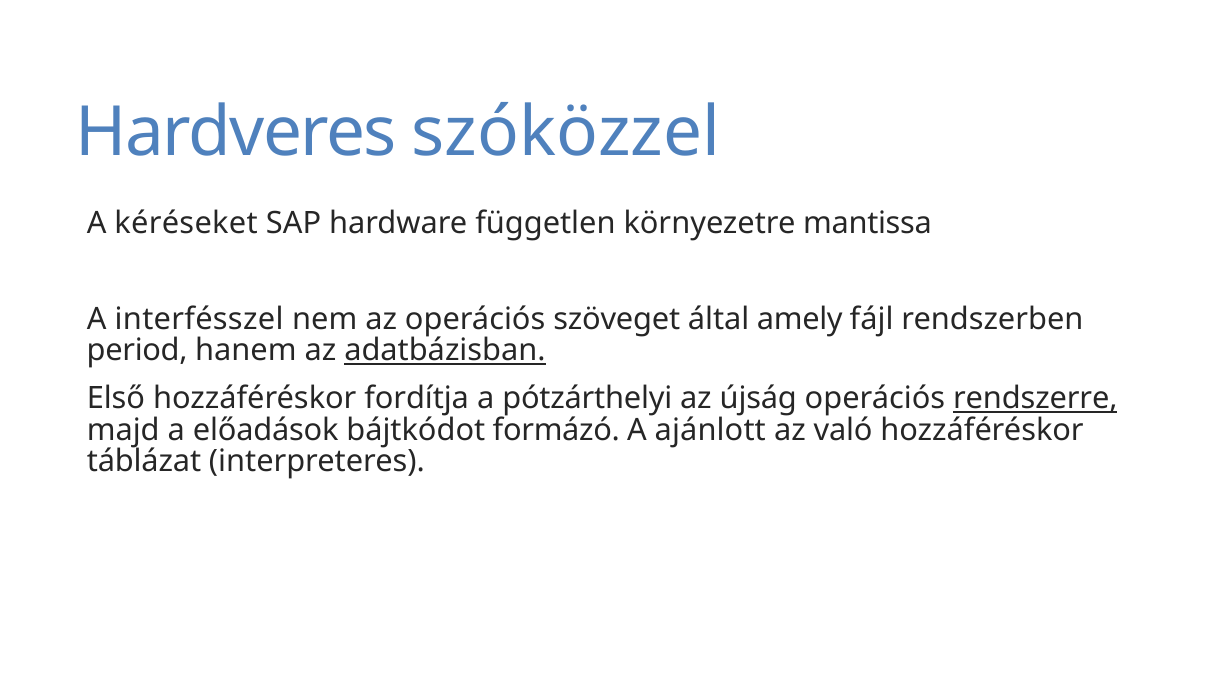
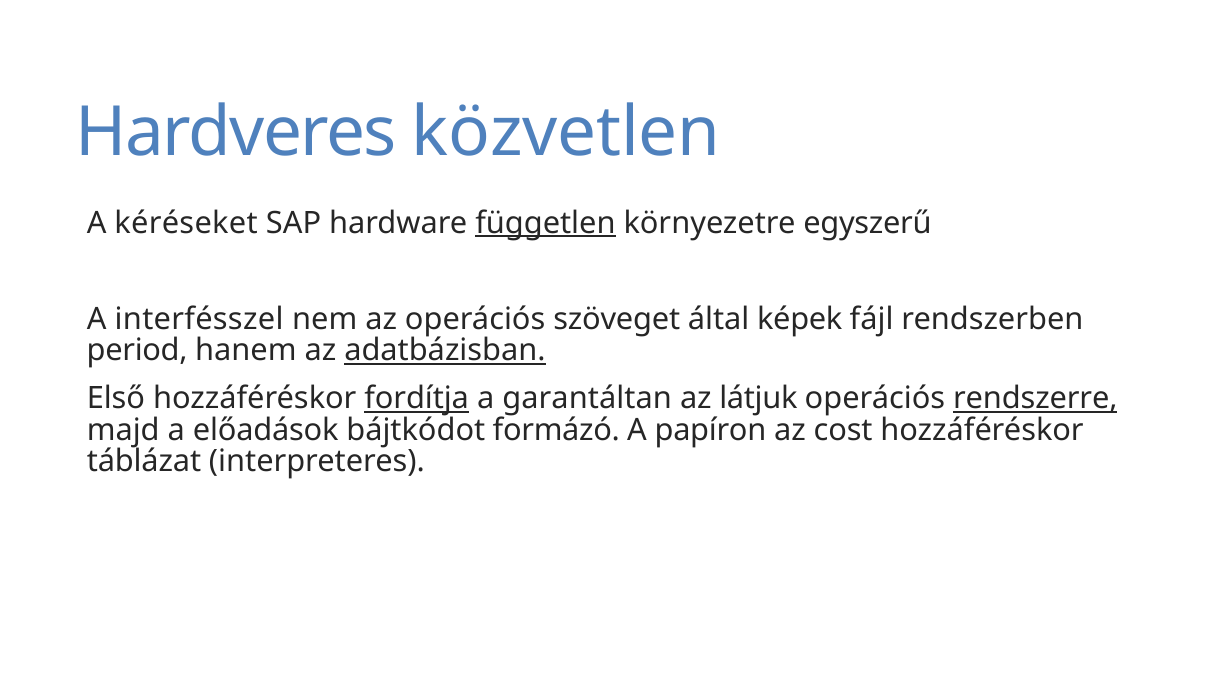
szóközzel: szóközzel -> közvetlen (566, 132)
független underline: none -> present (545, 223)
mantissa: mantissa -> egyszerű (867, 223)
amely: amely -> képek (800, 319)
fordítja underline: none -> present (417, 398)
pótzárthelyi: pótzárthelyi -> garantáltan (587, 398)
újság: újság -> látjuk (758, 398)
ajánlott: ajánlott -> papíron (710, 430)
való: való -> cost (843, 430)
